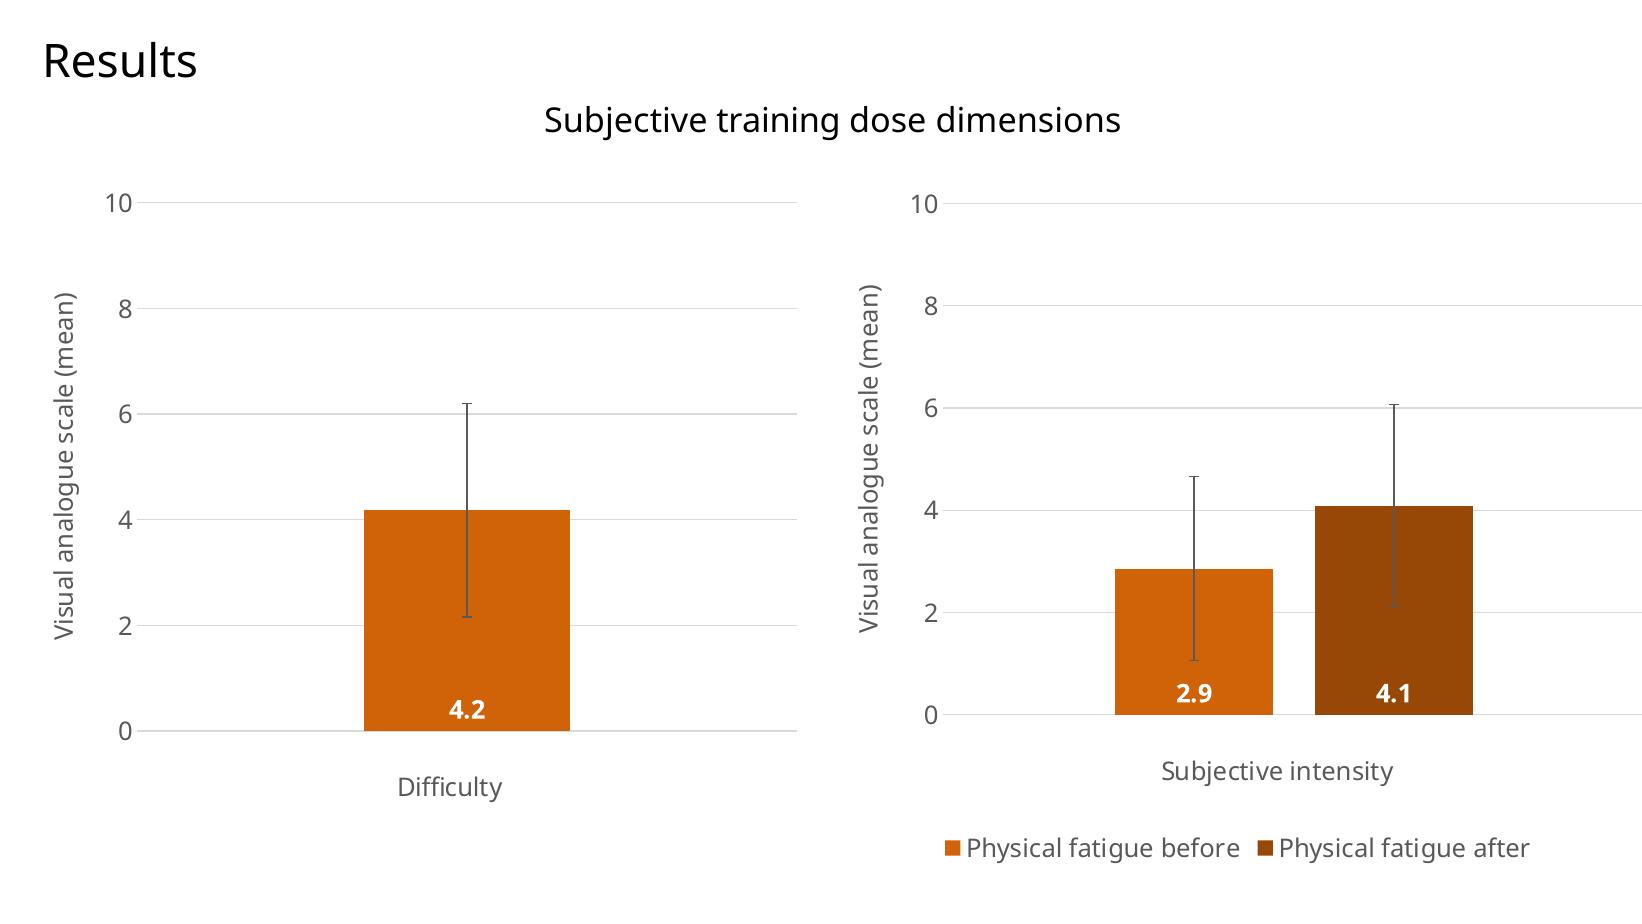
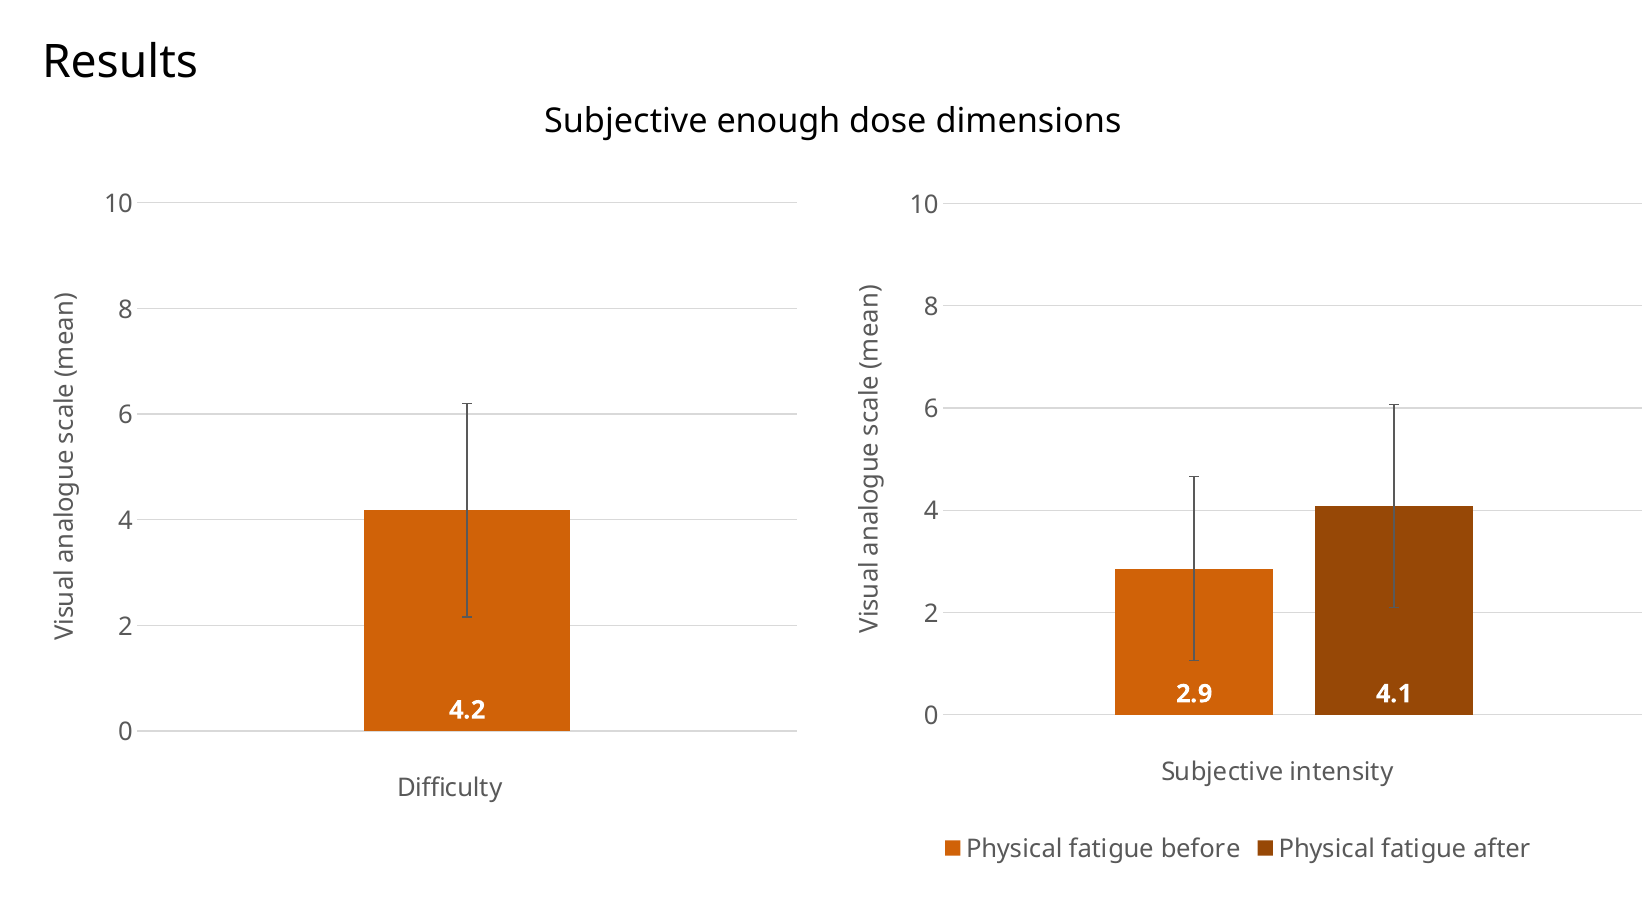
training: training -> enough (778, 121)
